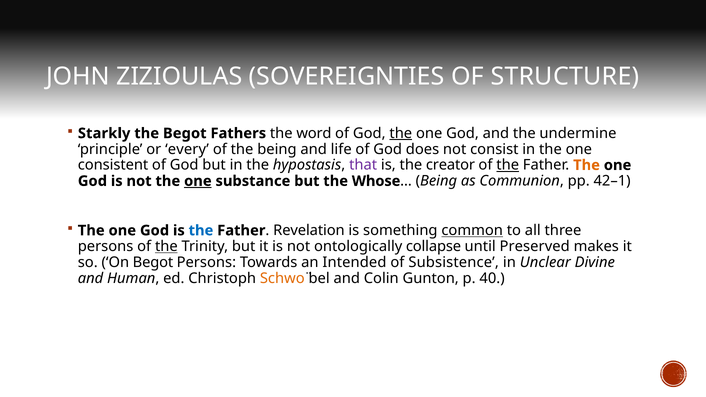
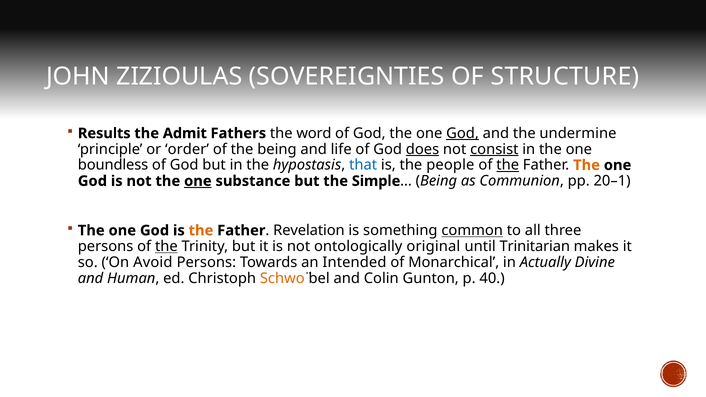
Starkly: Starkly -> Results (104, 133)
the Begot: Begot -> Admit (185, 133)
the underline: present -> none (401, 133)
God underline: none -> present (463, 133)
every: every -> order (187, 149)
does underline: none -> present (423, 149)
consist underline: none -> present (494, 149)
consistent: consistent -> boundless (113, 165)
that colour: purple -> blue (363, 165)
creator: creator -> people (450, 165)
Whose: Whose -> Simple (376, 181)
42–1: 42–1 -> 20–1 (612, 181)
the colour: blue -> orange (201, 231)
collapse: collapse -> original (433, 246)
Preserved: Preserved -> Trinitarian (535, 246)
On Begot: Begot -> Avoid (153, 262)
Subsistence: Subsistence -> Monarchical (454, 262)
Unclear: Unclear -> Actually (545, 262)
